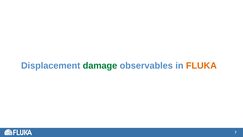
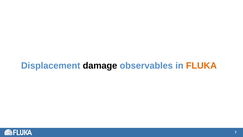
damage colour: green -> black (100, 66)
